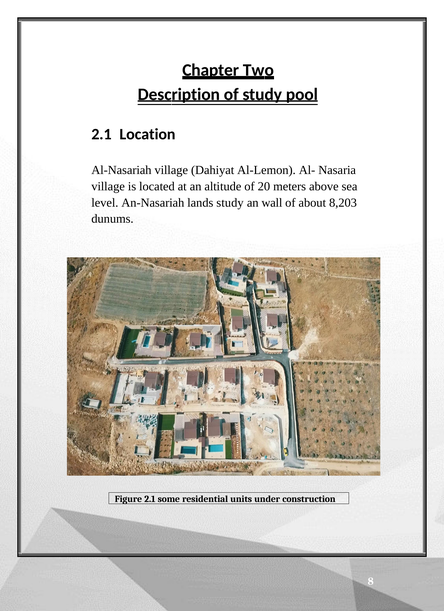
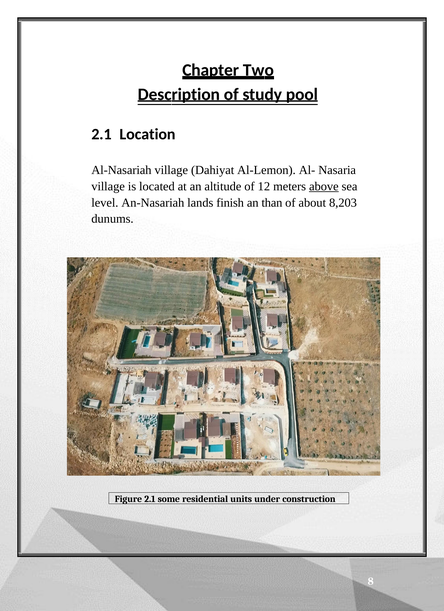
20: 20 -> 12 (264, 186)
above underline: none -> present (324, 186)
lands study: study -> finish (230, 203)
wall: wall -> than (272, 203)
